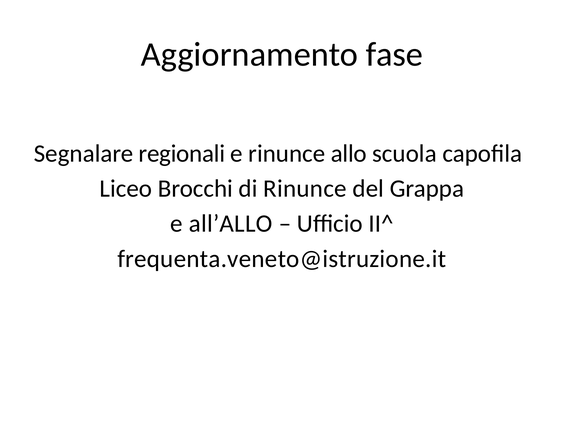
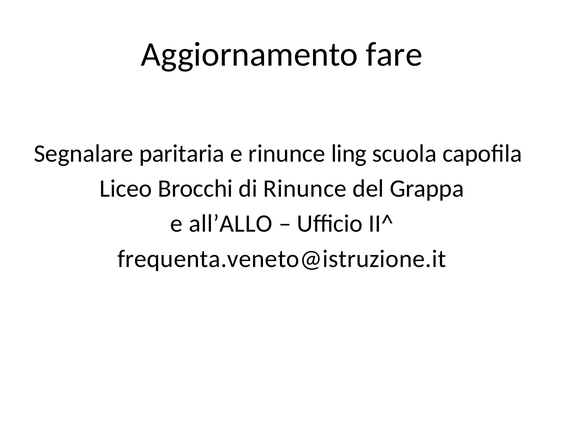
fase: fase -> fare (394, 55)
regionali: regionali -> paritaria (182, 153)
allo: allo -> ling (349, 153)
